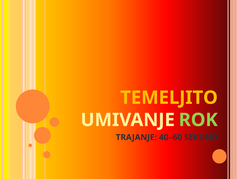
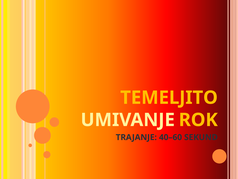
ROK colour: light green -> yellow (198, 120)
